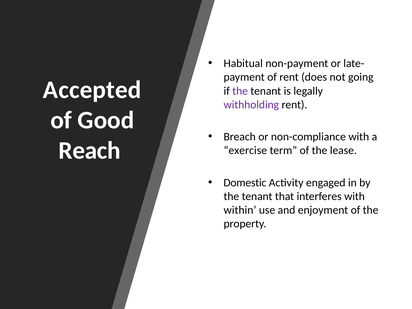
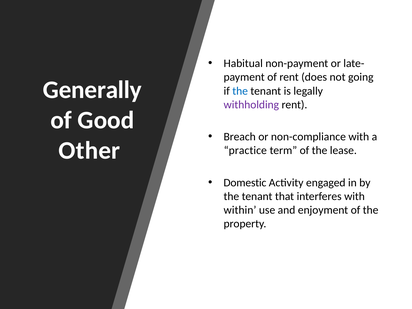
Accepted: Accepted -> Generally (92, 90)
the colour: purple -> blue (240, 91)
Reach: Reach -> Other (89, 151)
exercise: exercise -> practice (245, 151)
